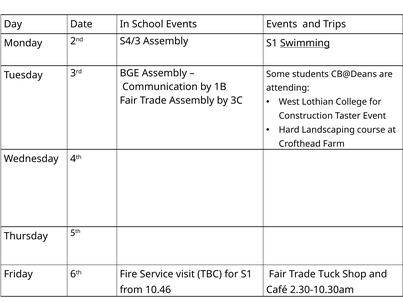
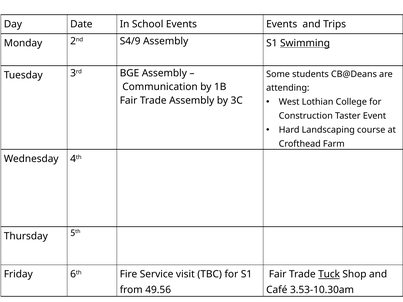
S4/3: S4/3 -> S4/9 (130, 41)
Tuck underline: none -> present (329, 274)
10.46: 10.46 -> 49.56 (158, 290)
2.30-10.30am: 2.30-10.30am -> 3.53-10.30am (322, 290)
